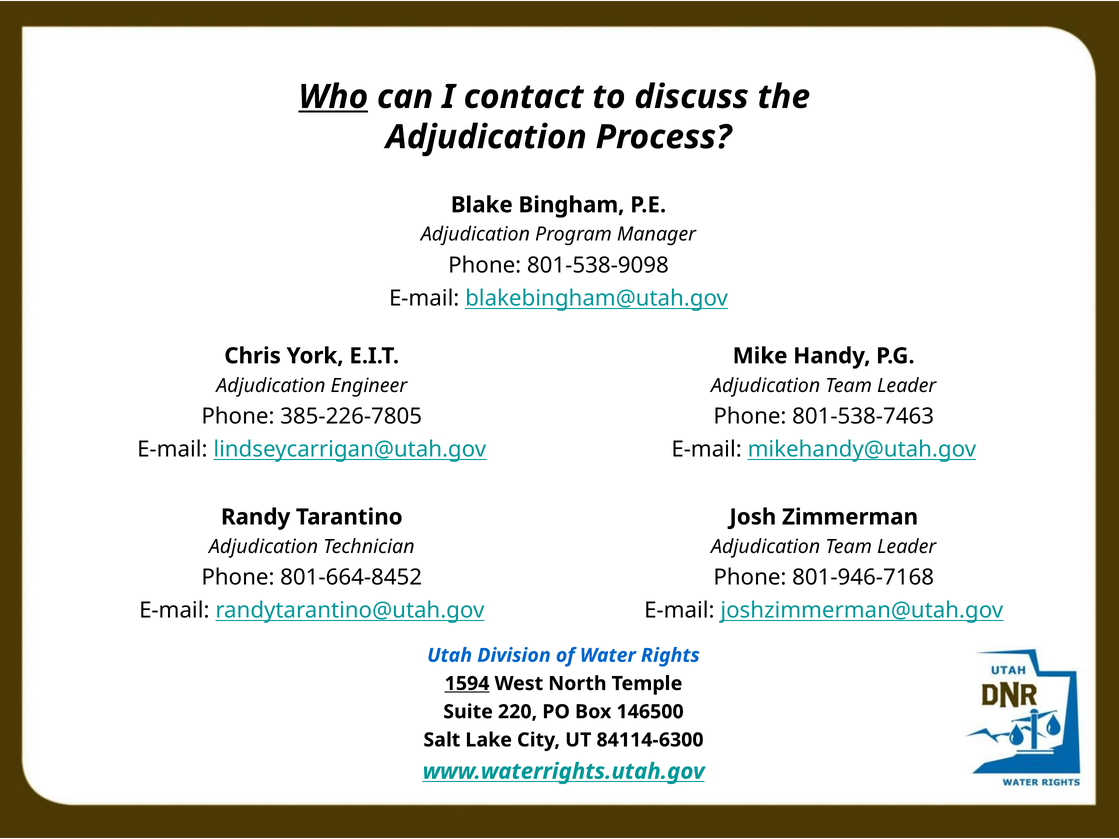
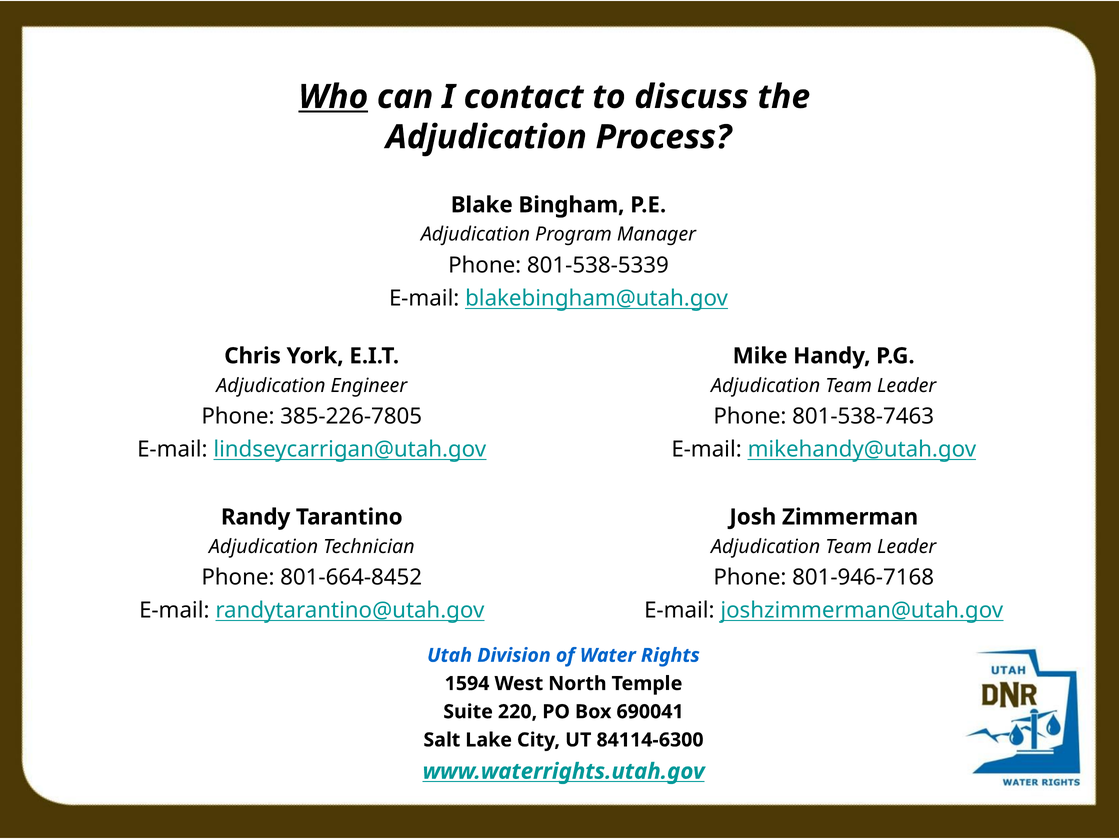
801-538-9098: 801-538-9098 -> 801-538-5339 (598, 265)
1594 underline: present -> none (467, 684)
146500: 146500 -> 690041 (650, 712)
